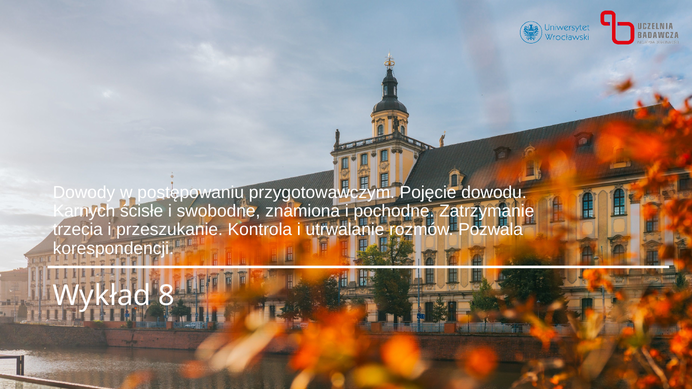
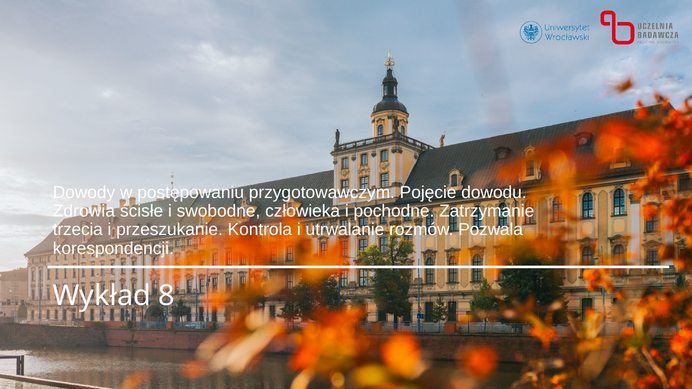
Karnych: Karnych -> Zdrowia (84, 211)
znamiona: znamiona -> człowieka (303, 211)
